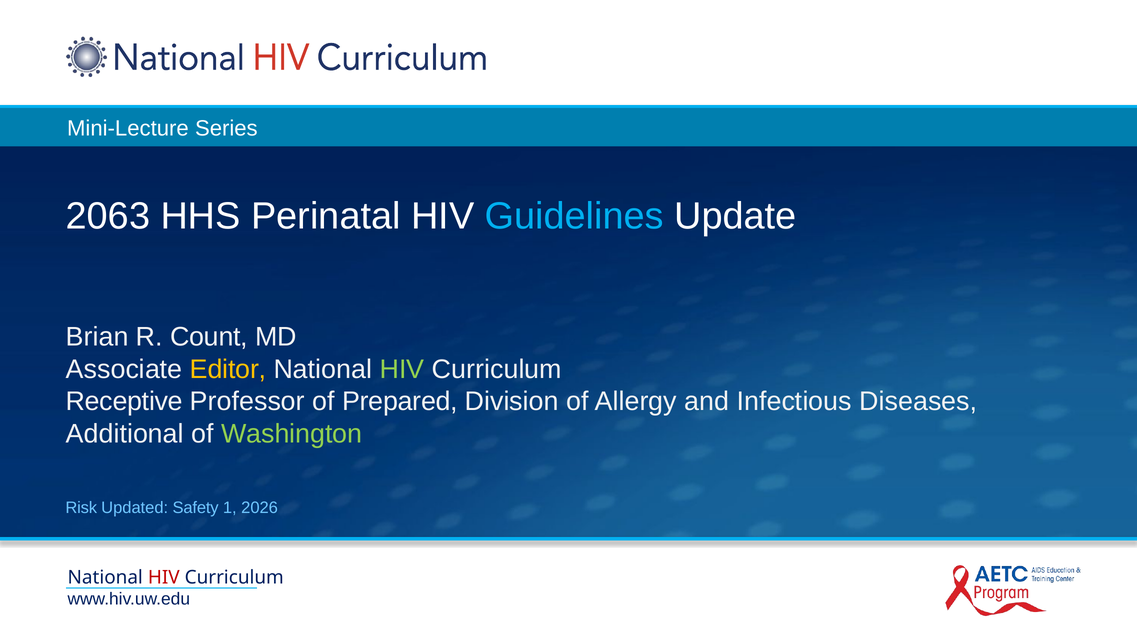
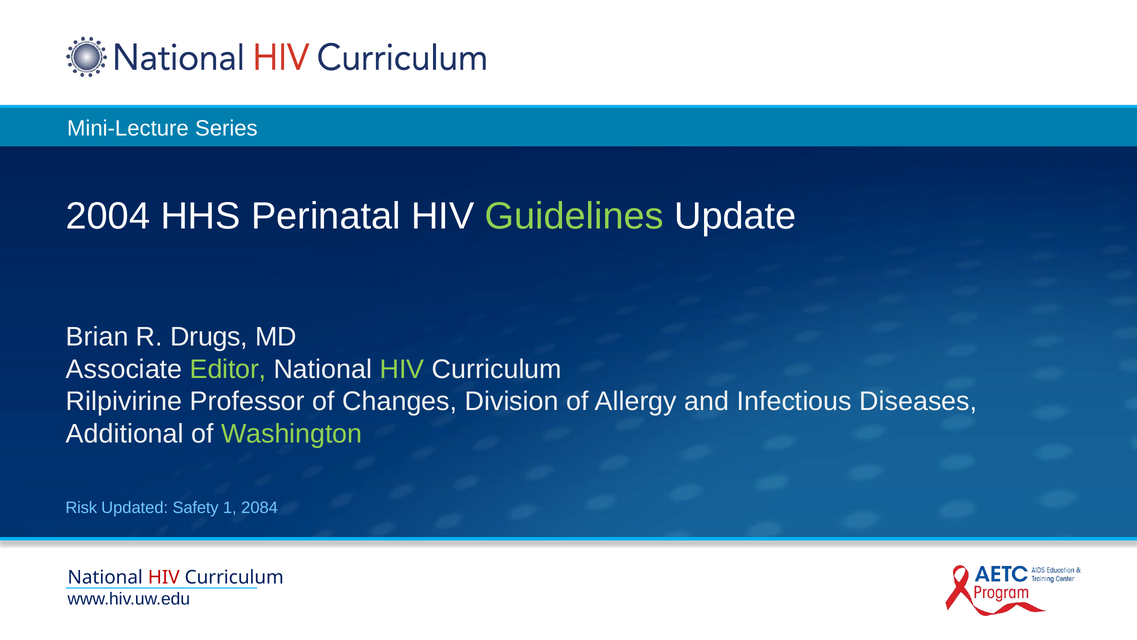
2063: 2063 -> 2004 (108, 216)
Guidelines colour: light blue -> light green (574, 216)
Count: Count -> Drugs (209, 337)
Editor colour: yellow -> light green (228, 369)
Receptive: Receptive -> Rilpivirine (124, 401)
Prepared: Prepared -> Changes (400, 401)
2026: 2026 -> 2084 (260, 508)
